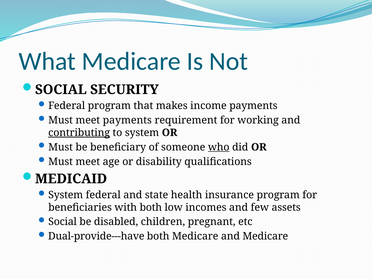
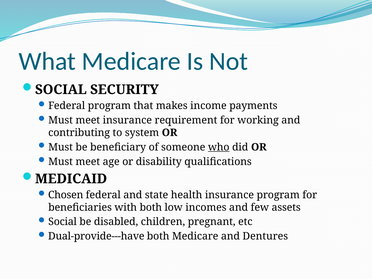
meet payments: payments -> insurance (127, 120)
contributing underline: present -> none (79, 133)
System: System -> Chosen (66, 195)
and Medicare: Medicare -> Dentures (265, 236)
